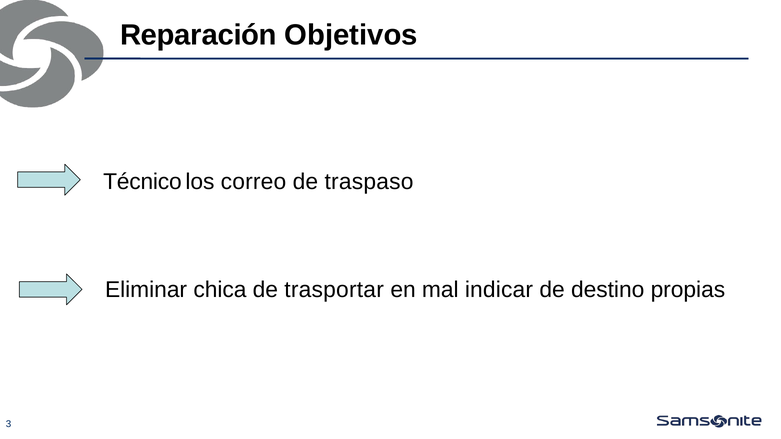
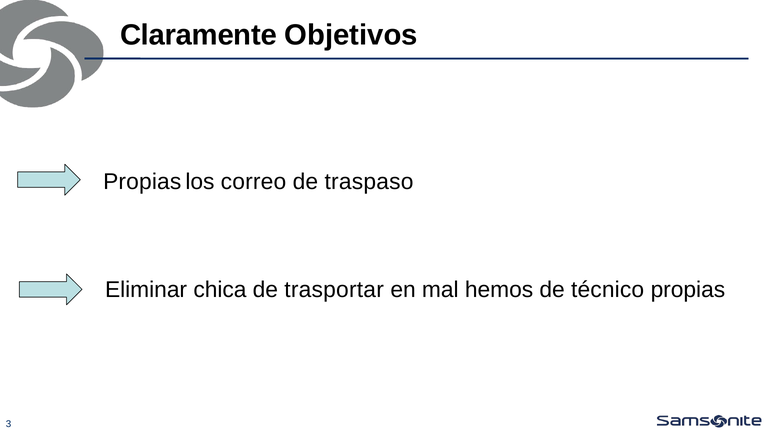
Reparación: Reparación -> Claramente (198, 35)
Técnico: Técnico -> Propias (142, 182)
indicar: indicar -> hemos (499, 290)
destino: destino -> técnico (608, 290)
